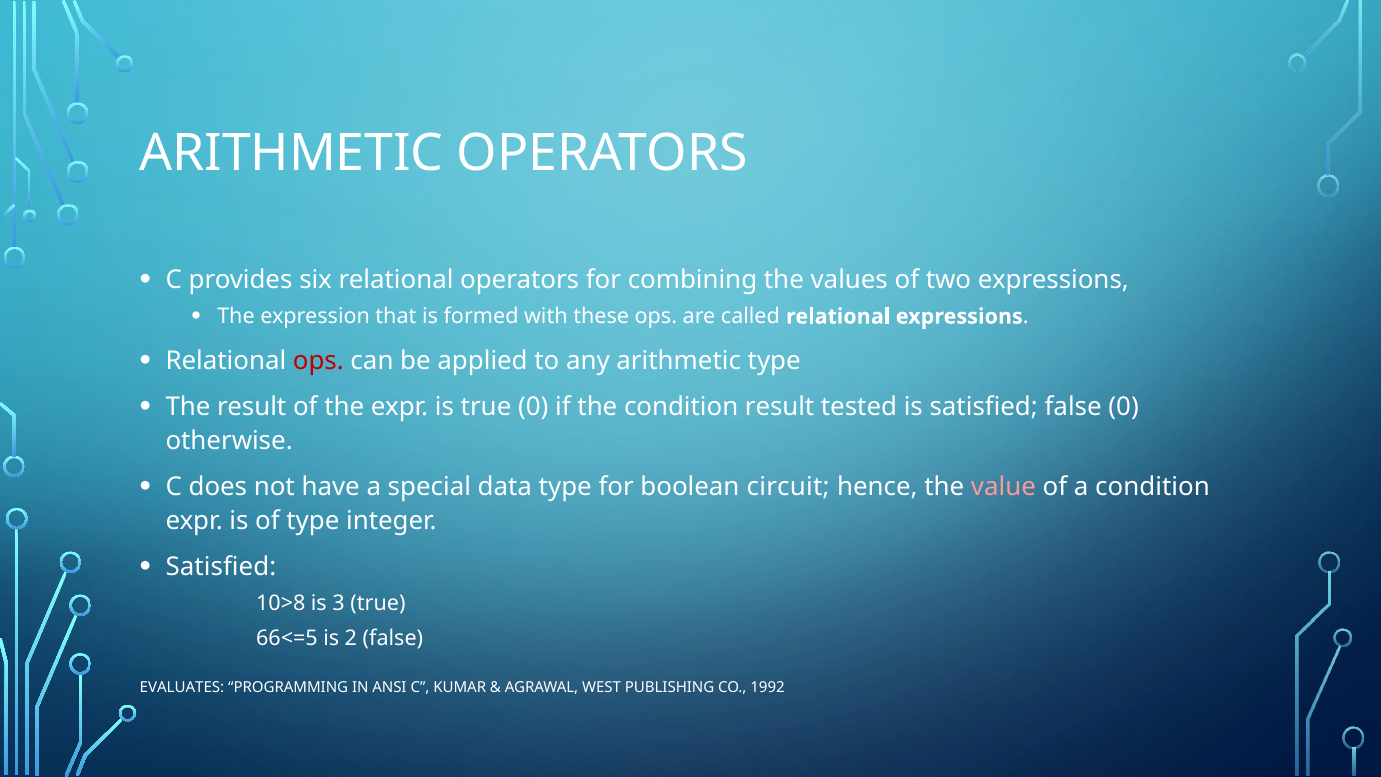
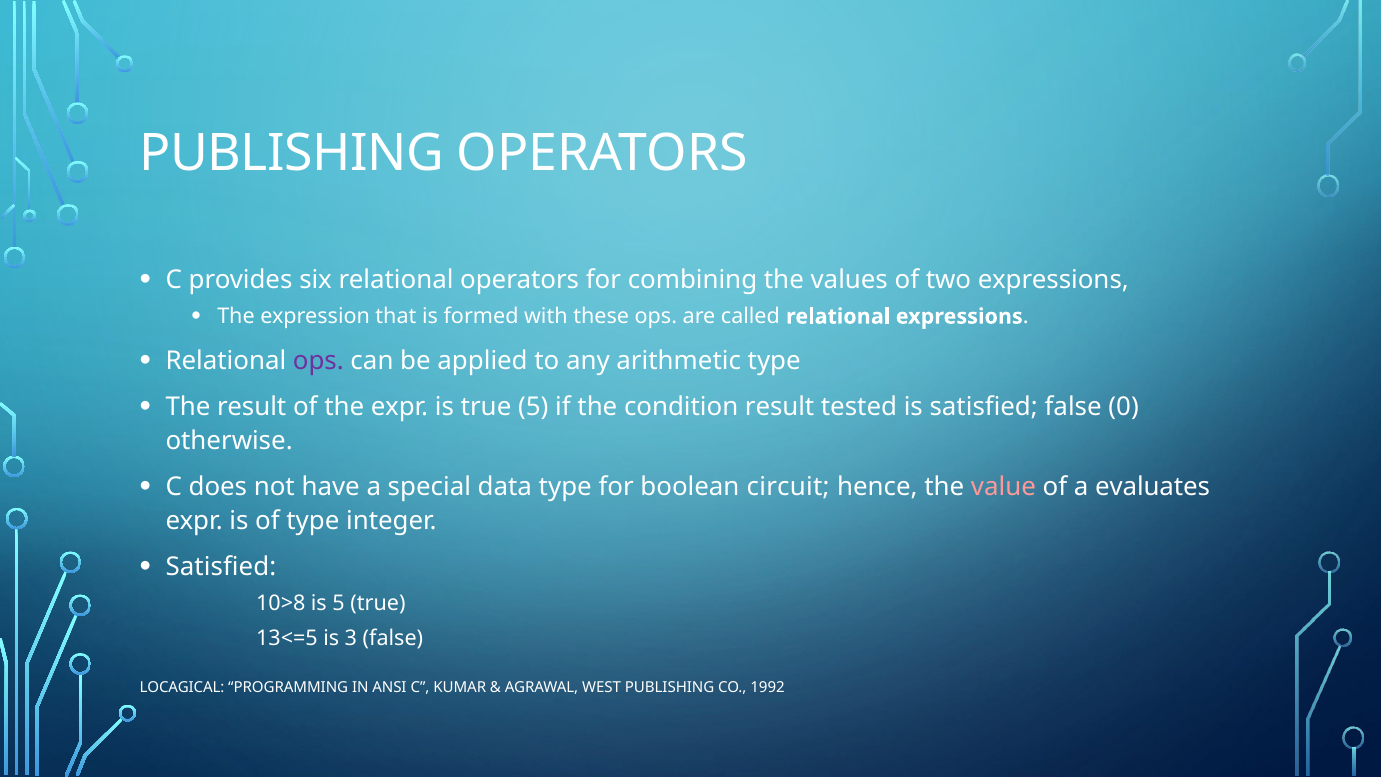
ARITHMETIC: ARITHMETIC -> PUBLISHING (292, 153)
ops colour: red -> purple (318, 361)
true 0: 0 -> 5 (533, 407)
a condition: condition -> evaluates (1153, 487)
is 3: 3 -> 5 (339, 604)
66<=5: 66<=5 -> 13<=5 (287, 638)
2: 2 -> 3 (351, 638)
EVALUATES: EVALUATES -> LOCAGICAL (182, 687)
